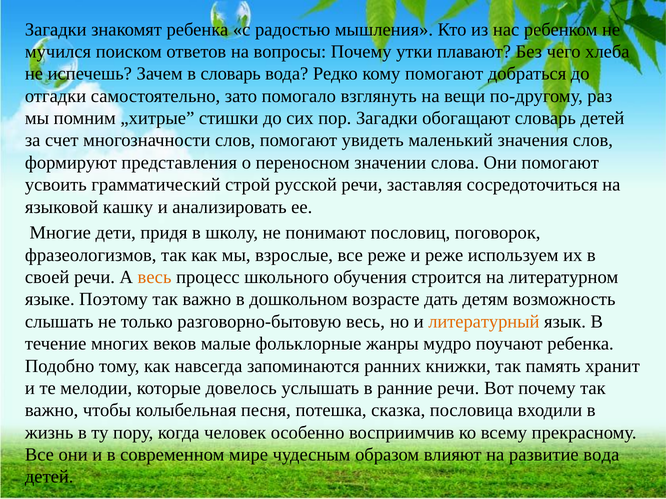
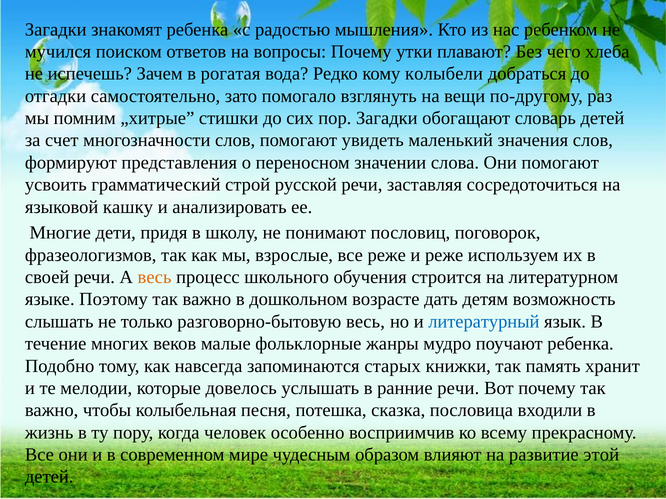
в словарь: словарь -> рогатая (231, 74)
кому помогают: помогают -> колыбели (444, 74)
литературный colour: orange -> blue (484, 322)
ранних: ранних -> старых (393, 366)
развитие вода: вода -> этой (601, 455)
